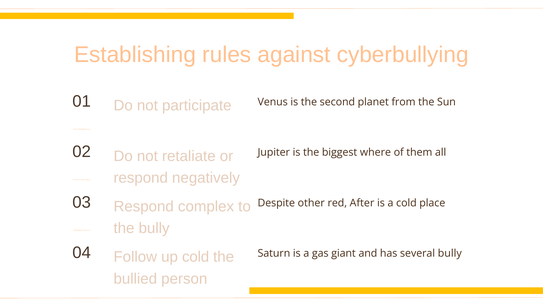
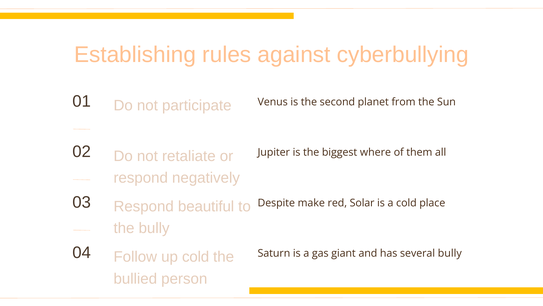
other: other -> make (311, 203)
After: After -> Solar (362, 203)
complex: complex -> beautiful (206, 206)
